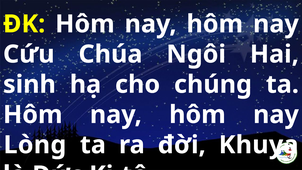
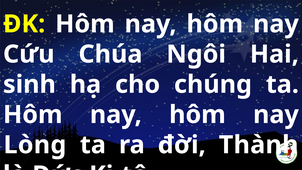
Khuya: Khuya -> Thành (259, 145)
